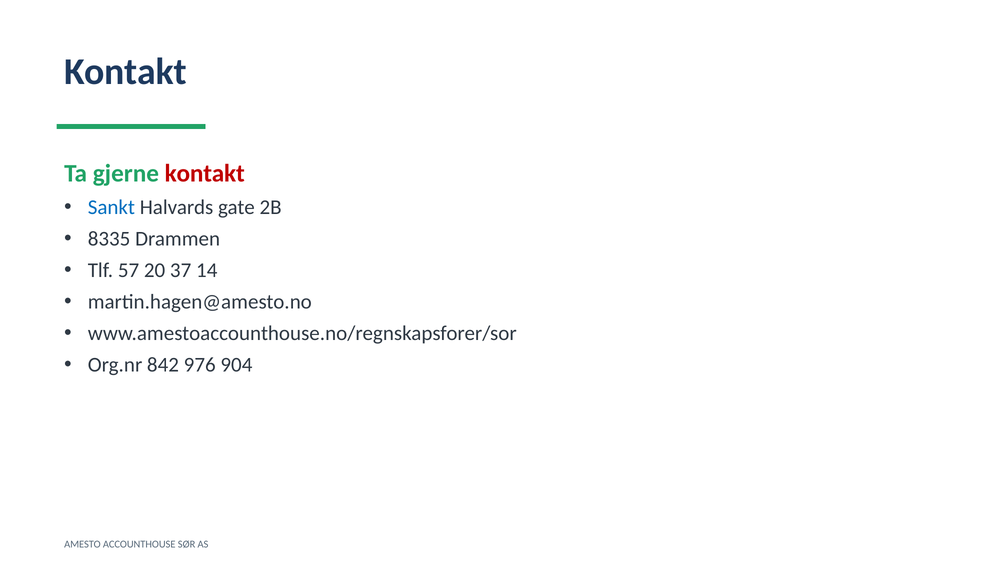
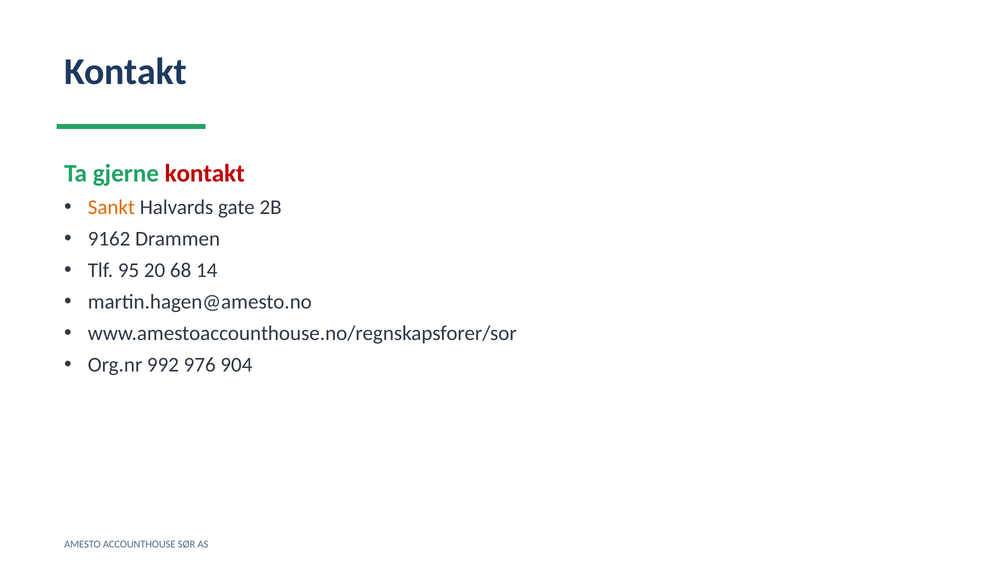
Sankt colour: blue -> orange (111, 207)
8335: 8335 -> 9162 (109, 239)
57: 57 -> 95 (129, 270)
37: 37 -> 68 (181, 270)
842: 842 -> 992 (163, 365)
